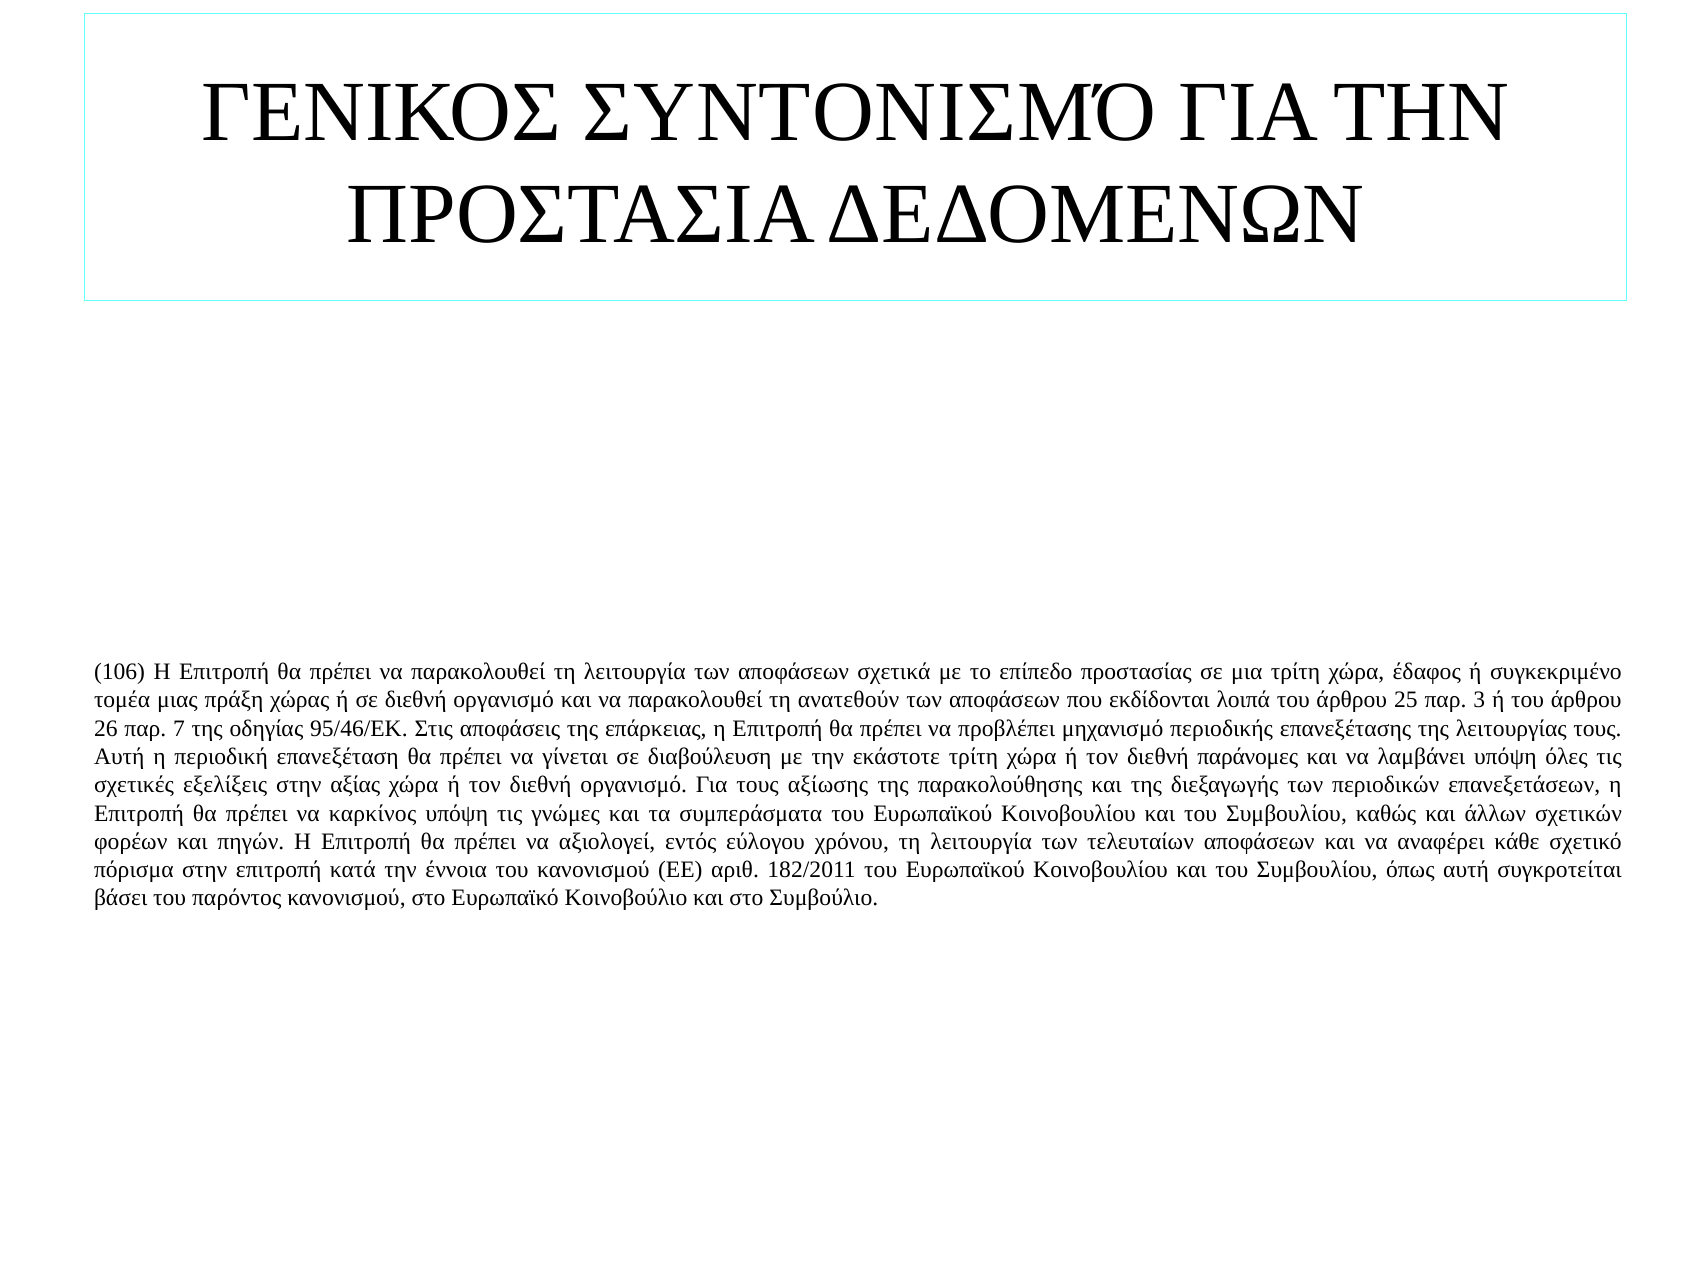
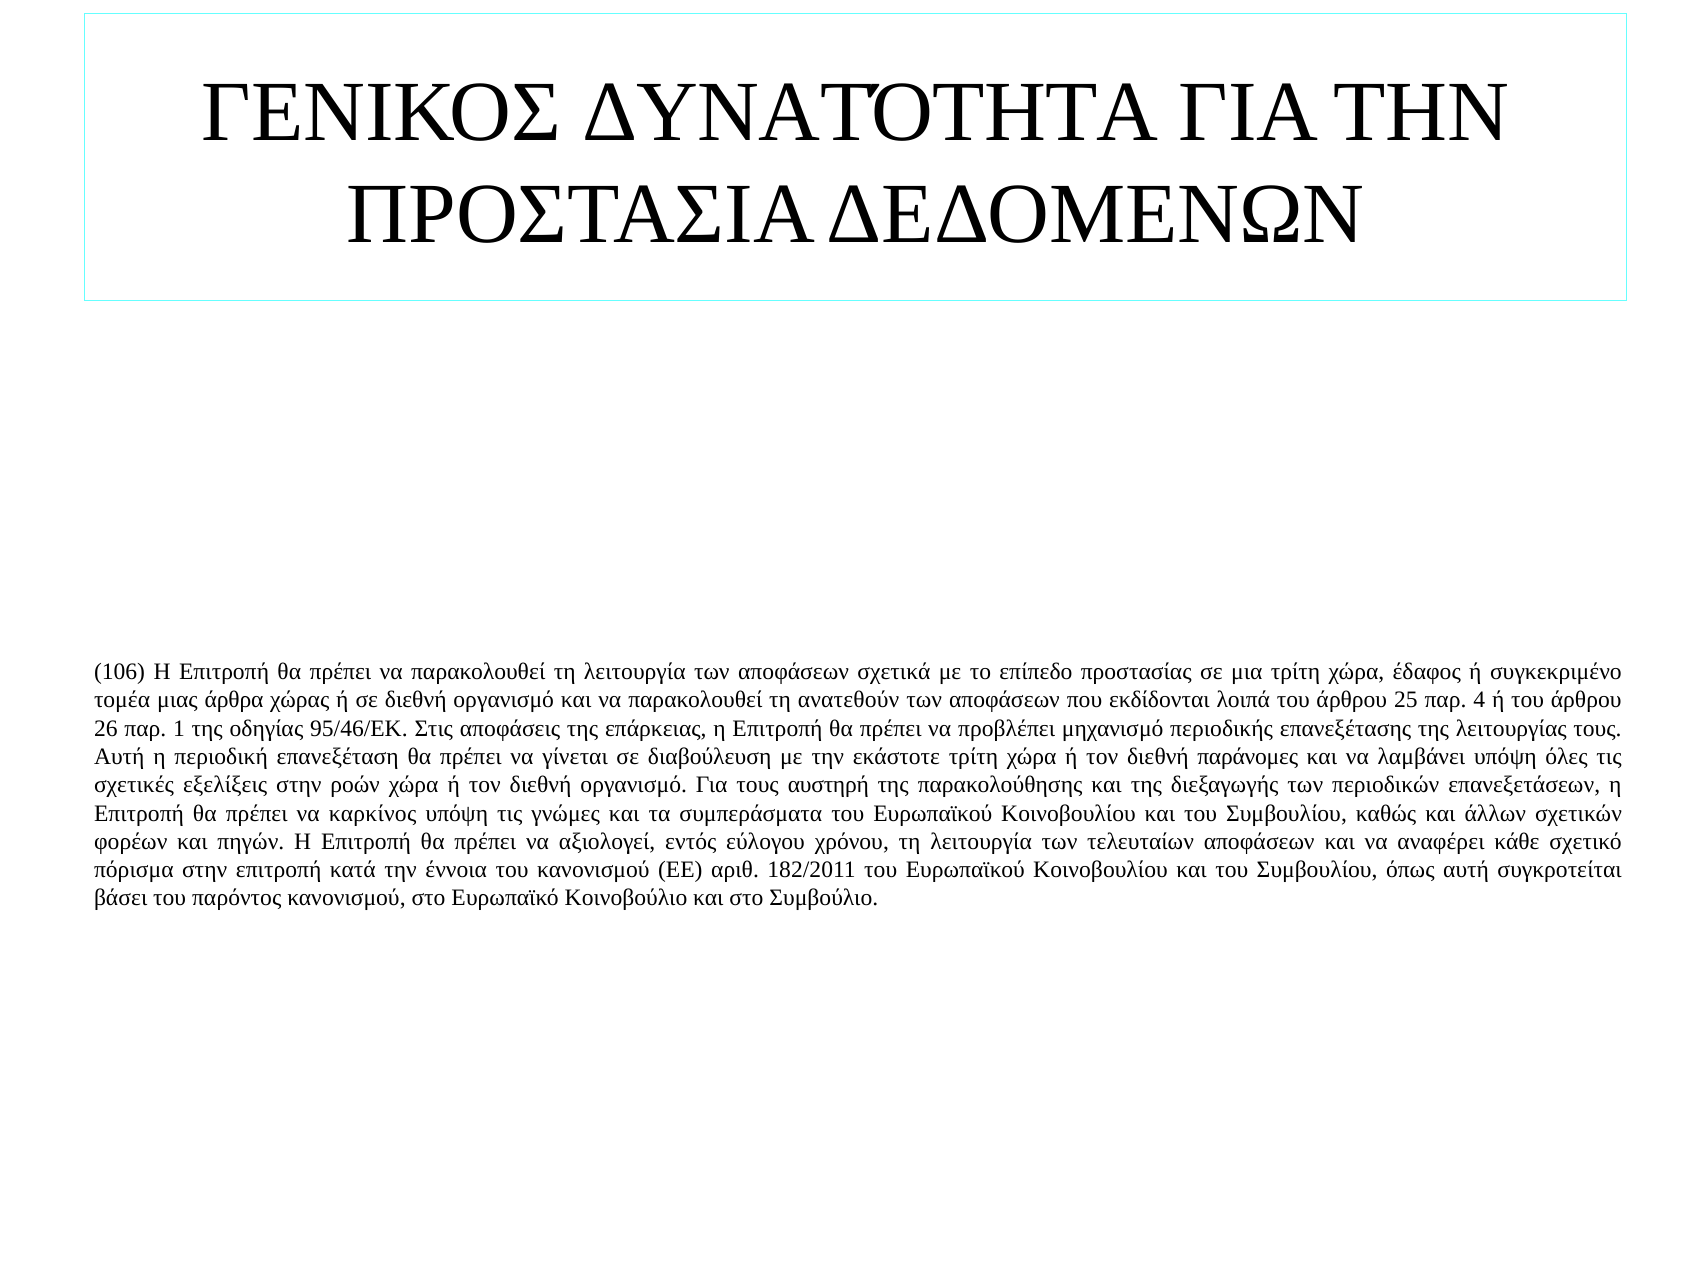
ΣΥΝΤΟΝΙΣΜΌ: ΣΥΝΤΟΝΙΣΜΌ -> ΔΥΝΑΤΌΤΗΤΑ (870, 112)
πράξη: πράξη -> άρθρα (234, 700)
3: 3 -> 4 (1479, 700)
7: 7 -> 1 (179, 728)
αξίας: αξίας -> ροών (355, 785)
αξίωσης: αξίωσης -> αυστηρή (828, 785)
